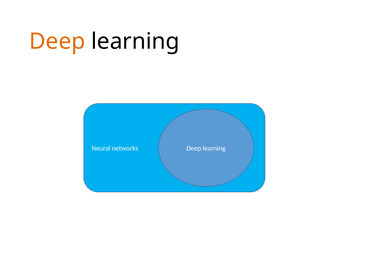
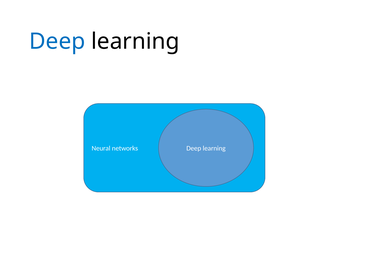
Deep colour: orange -> blue (57, 42)
